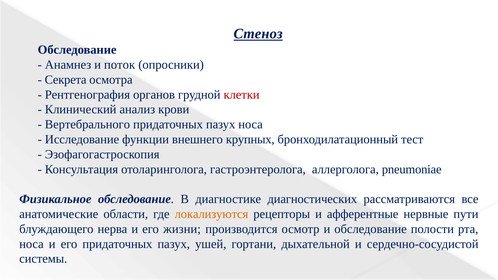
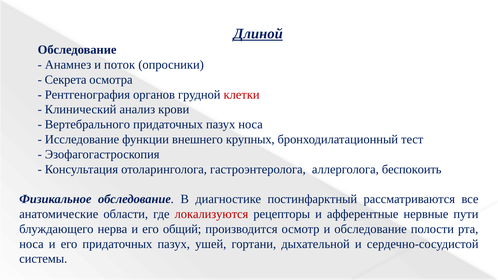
Стеноз: Стеноз -> Длиной (258, 34)
pneumoniae: pneumoniae -> беспокоить (412, 169)
диагностических: диагностических -> постинфарктный (312, 199)
локализуются colour: orange -> red (211, 214)
жизни: жизни -> общий (182, 229)
